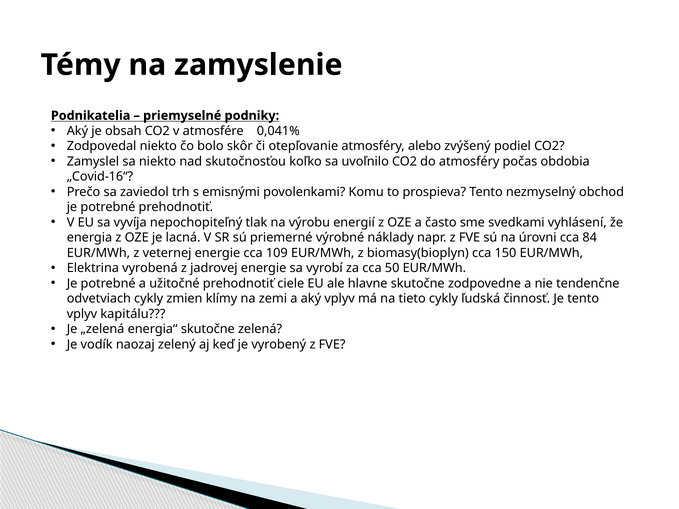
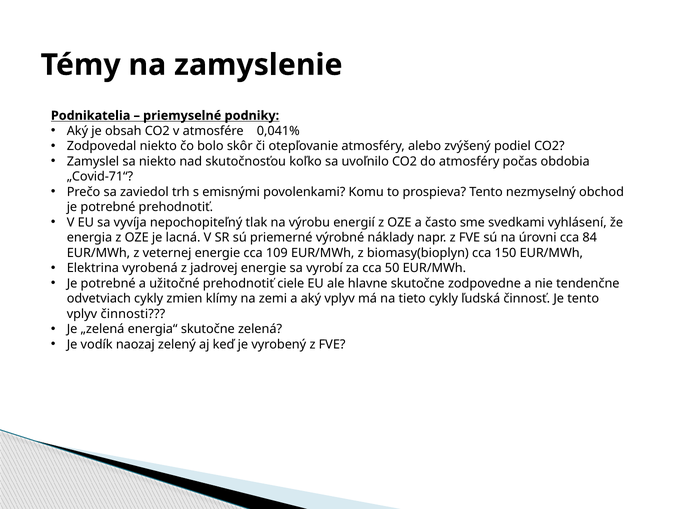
„Covid-16“: „Covid-16“ -> „Covid-71“ (100, 177)
kapitálu: kapitálu -> činnosti (133, 314)
